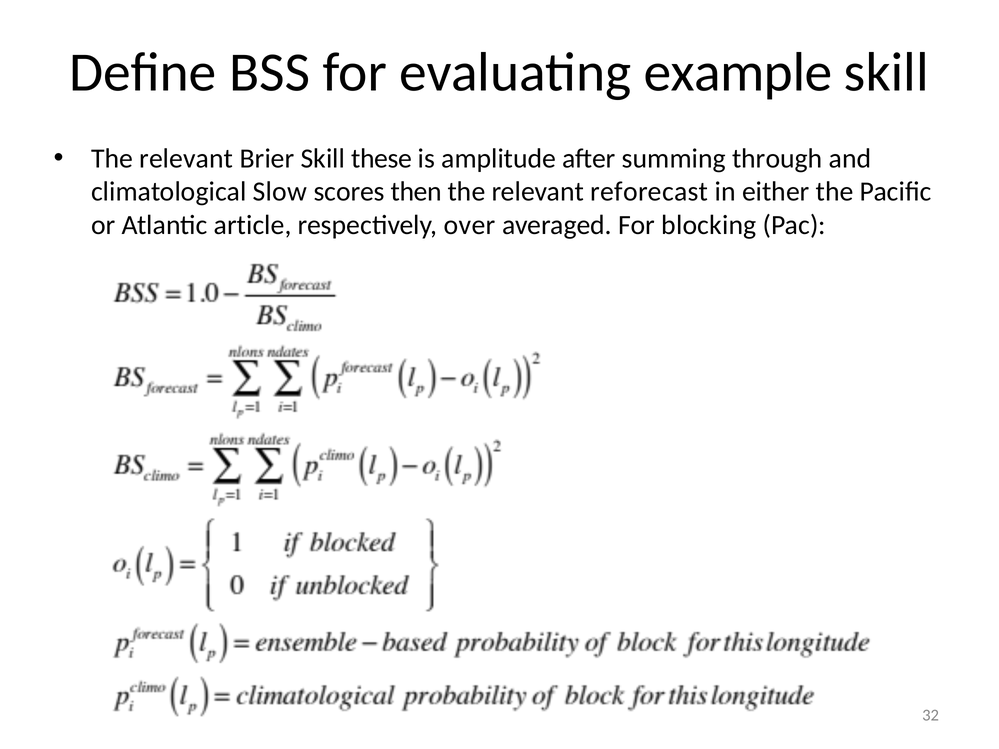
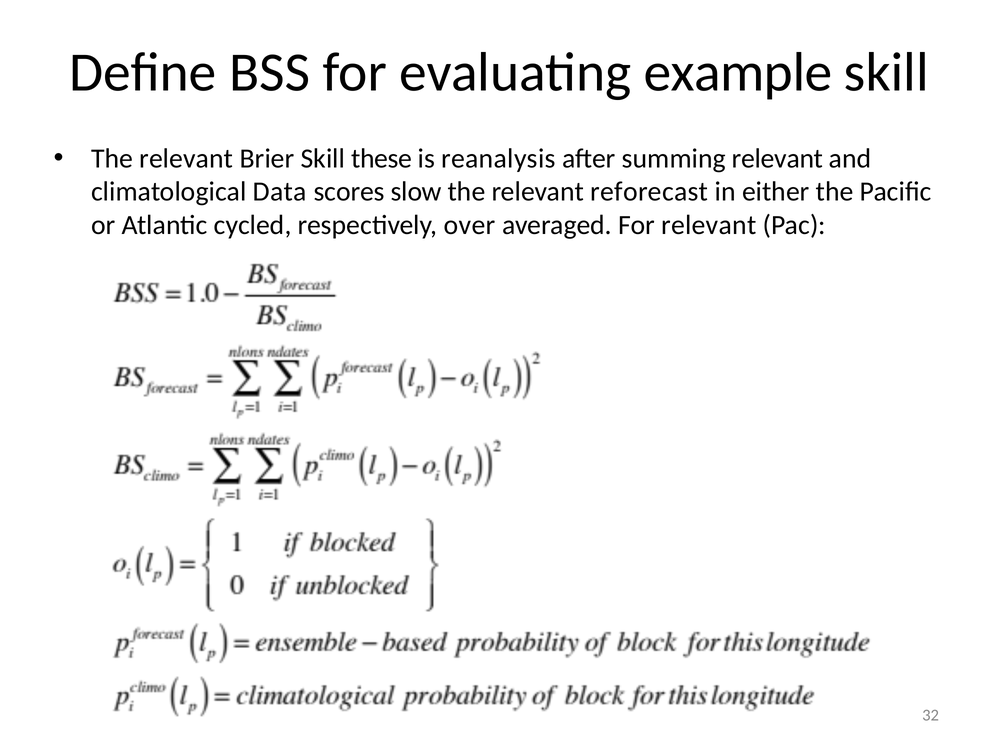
amplitude: amplitude -> reanalysis (498, 159)
summing through: through -> relevant (777, 159)
Slow: Slow -> Data (280, 192)
then: then -> slow (416, 192)
article: article -> cycled (253, 225)
For blocking: blocking -> relevant (709, 225)
